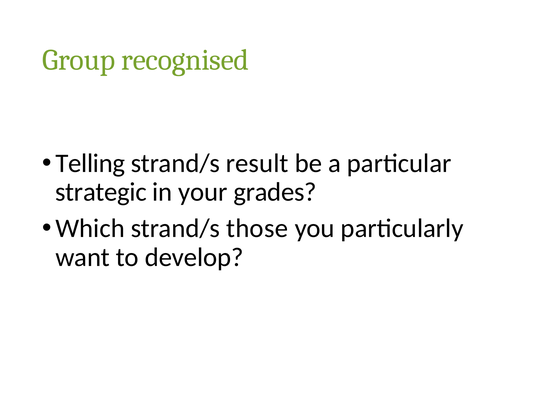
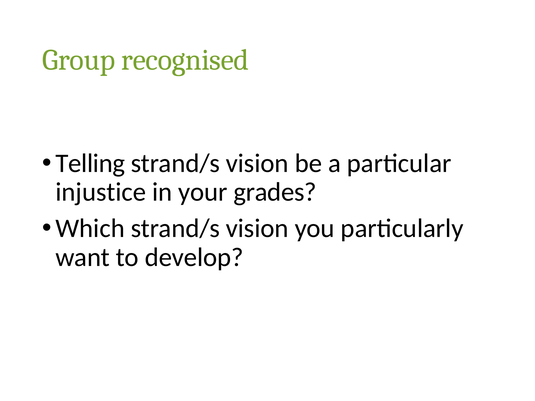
result: result -> vision (257, 163)
strategic: strategic -> injustice (101, 192)
Which strand/s those: those -> vision (257, 229)
